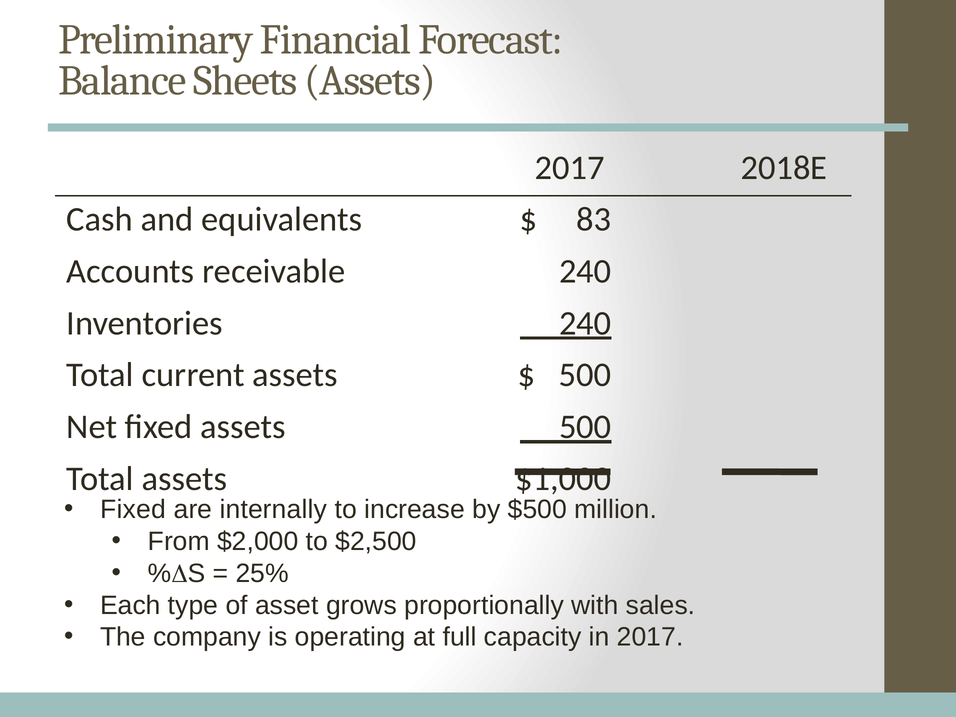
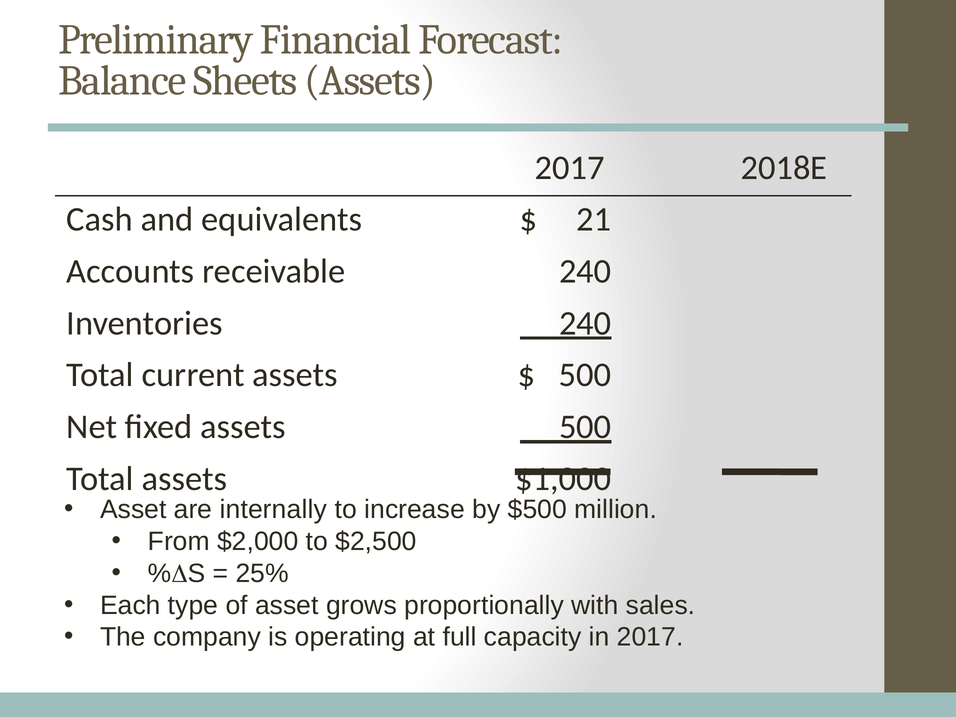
83: 83 -> 21 (594, 220)
Fixed: Fixed -> Asset (133, 510)
